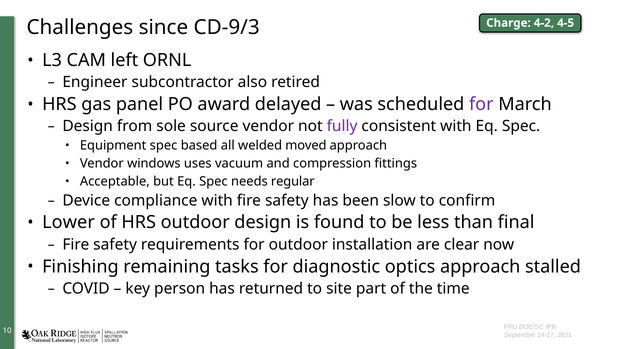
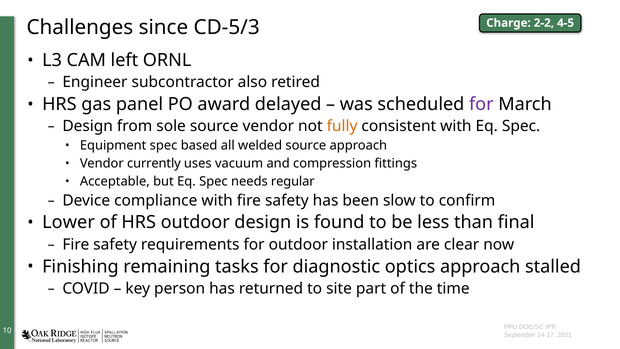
4-2: 4-2 -> 2-2 (544, 23)
CD-9/3: CD-9/3 -> CD-5/3 (227, 27)
fully colour: purple -> orange (342, 126)
welded moved: moved -> source (306, 145)
windows: windows -> currently (154, 163)
